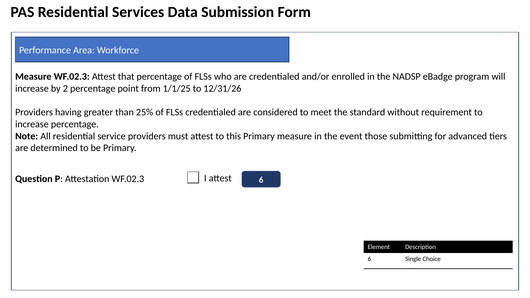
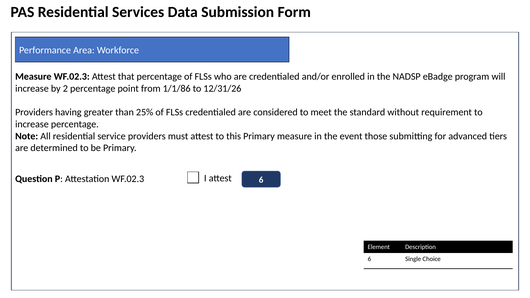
1/1/25: 1/1/25 -> 1/1/86 (177, 88)
